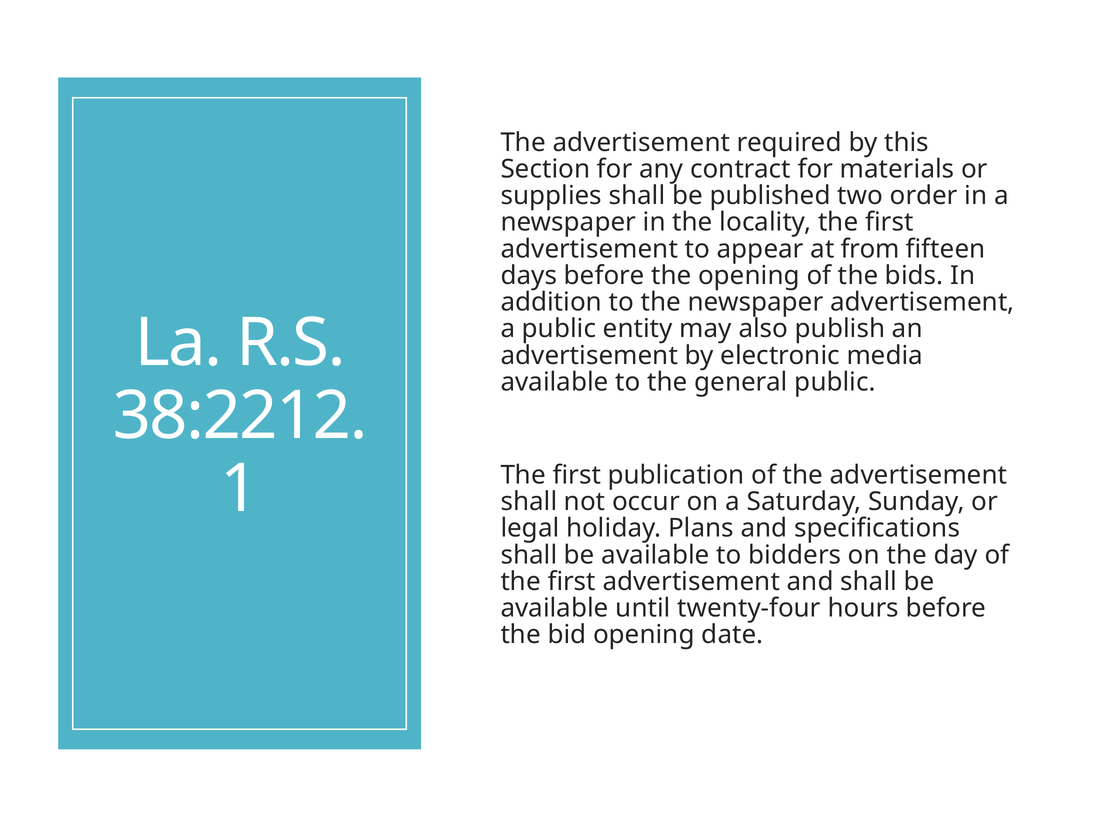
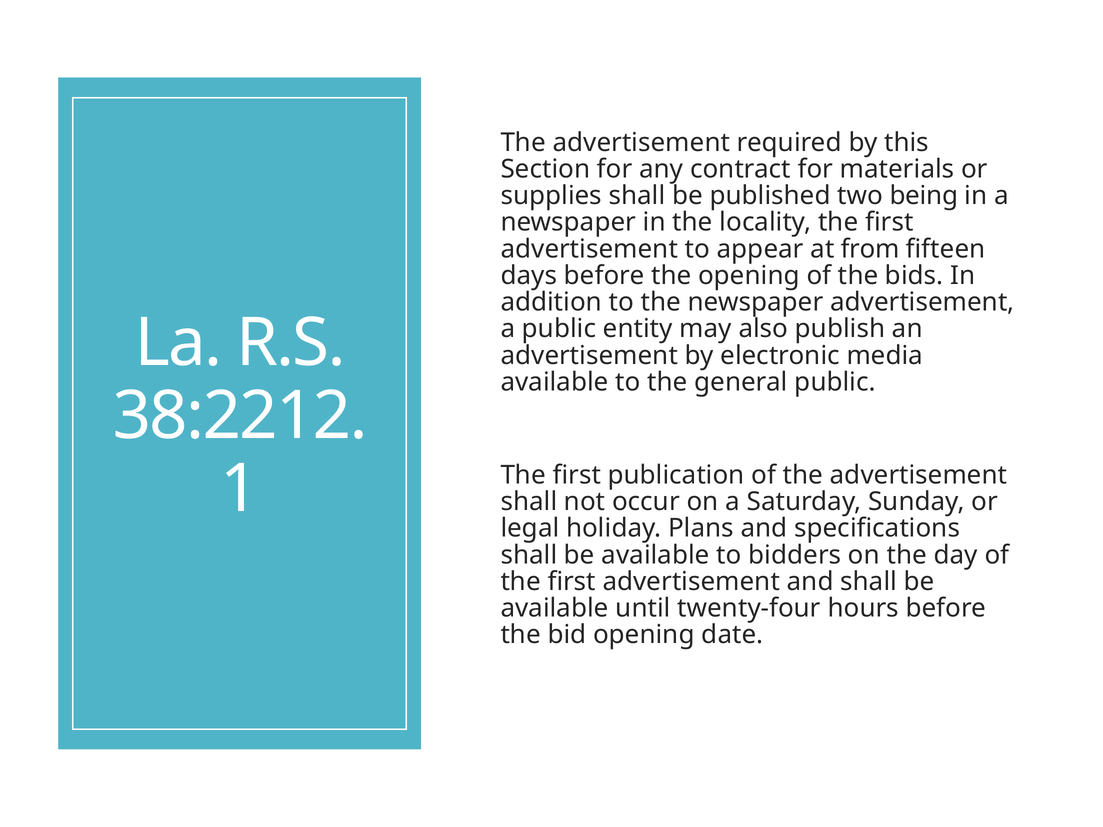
order: order -> being (924, 196)
